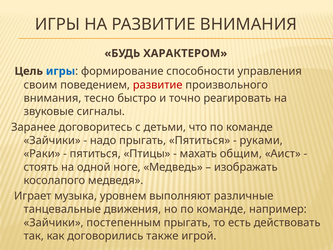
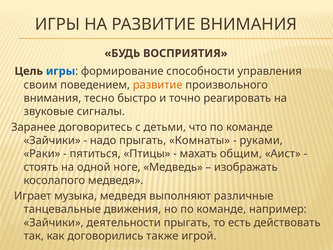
ХАРАКТЕРОМ: ХАРАКТЕРОМ -> ВОСПРИЯТИЯ (185, 53)
развитие colour: red -> orange (158, 85)
прыгать Пятиться: Пятиться -> Комнаты (200, 140)
музыка уровнем: уровнем -> медведя (123, 196)
постепенным: постепенным -> деятельности (124, 222)
